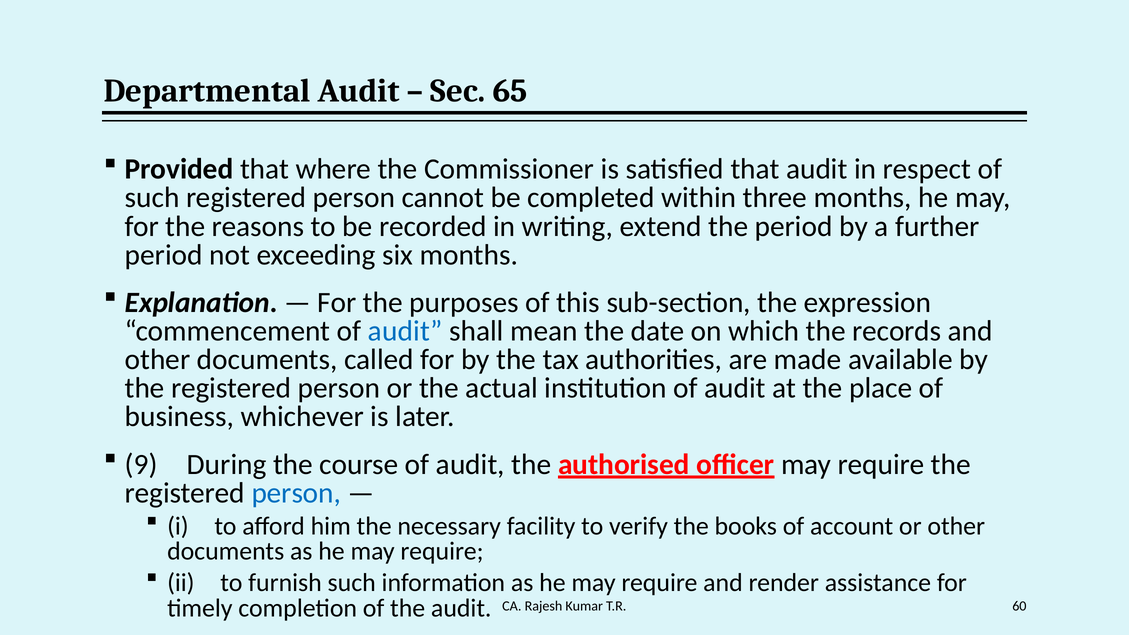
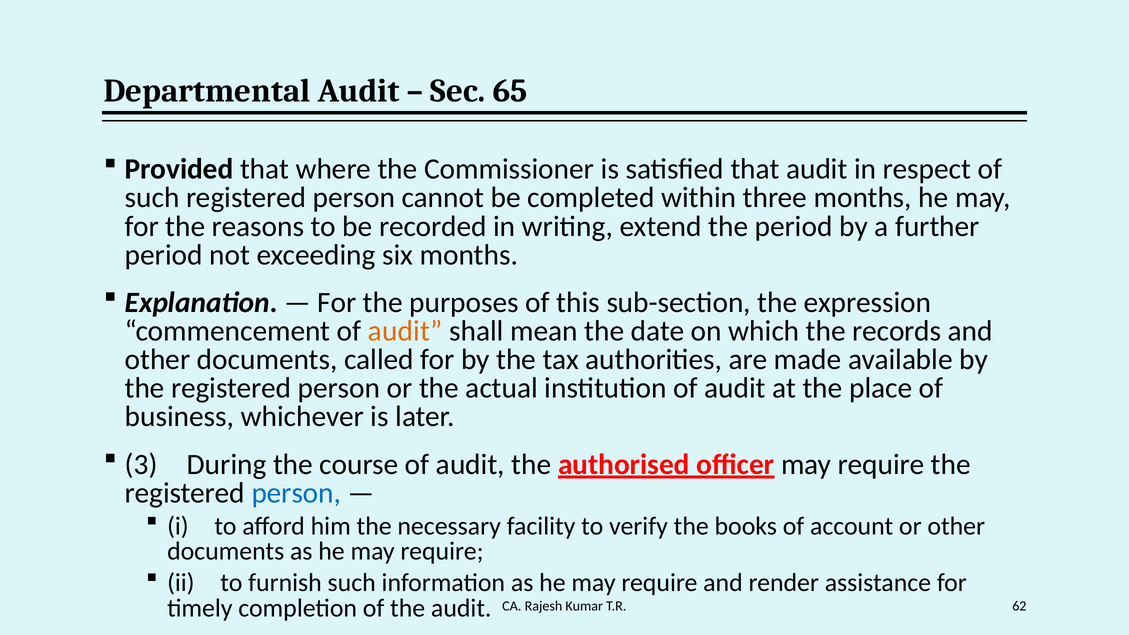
audit colour: blue -> orange (405, 331)
9: 9 -> 3 (141, 464)
60: 60 -> 62 (1019, 606)
